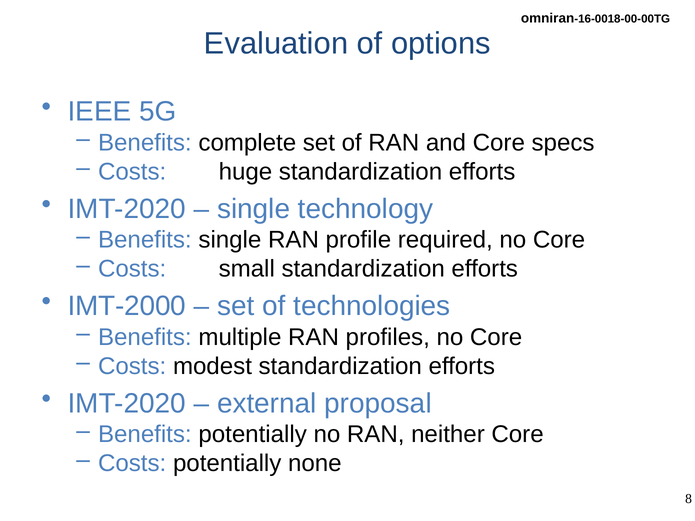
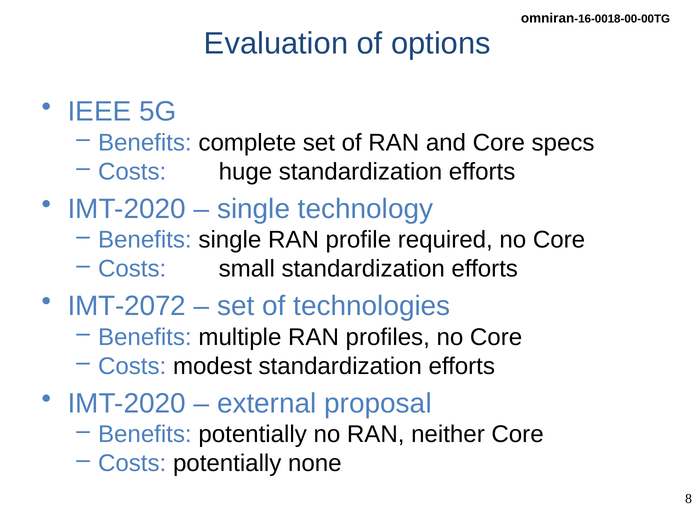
IMT-2000: IMT-2000 -> IMT-2072 (127, 306)
